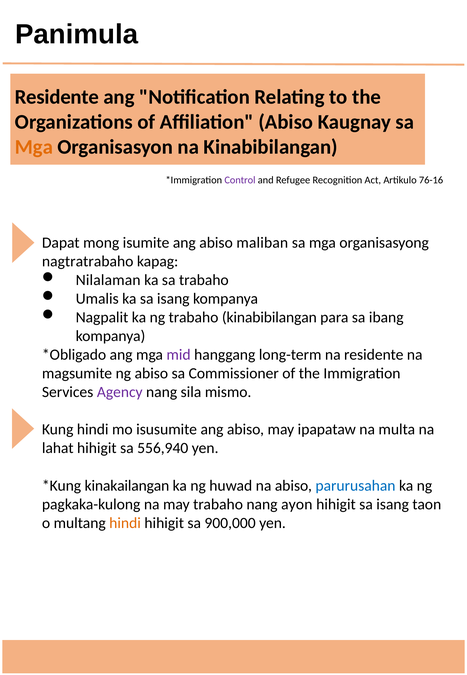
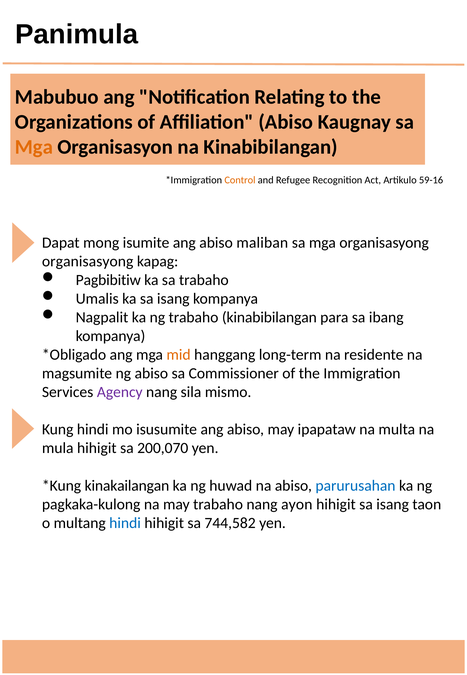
Residente: Residente -> Mabubuo (57, 97)
Control colour: purple -> orange (240, 180)
76-16: 76-16 -> 59-16 (431, 180)
nagtratrabaho: nagtratrabaho -> organisasyong (88, 261)
Nilalaman: Nilalaman -> Pagbibitiw (108, 280)
mid colour: purple -> orange (179, 354)
lahat: lahat -> mula (58, 448)
556,940: 556,940 -> 200,070 (163, 448)
hindi colour: orange -> blue (125, 523)
900,000: 900,000 -> 744,582 (230, 523)
